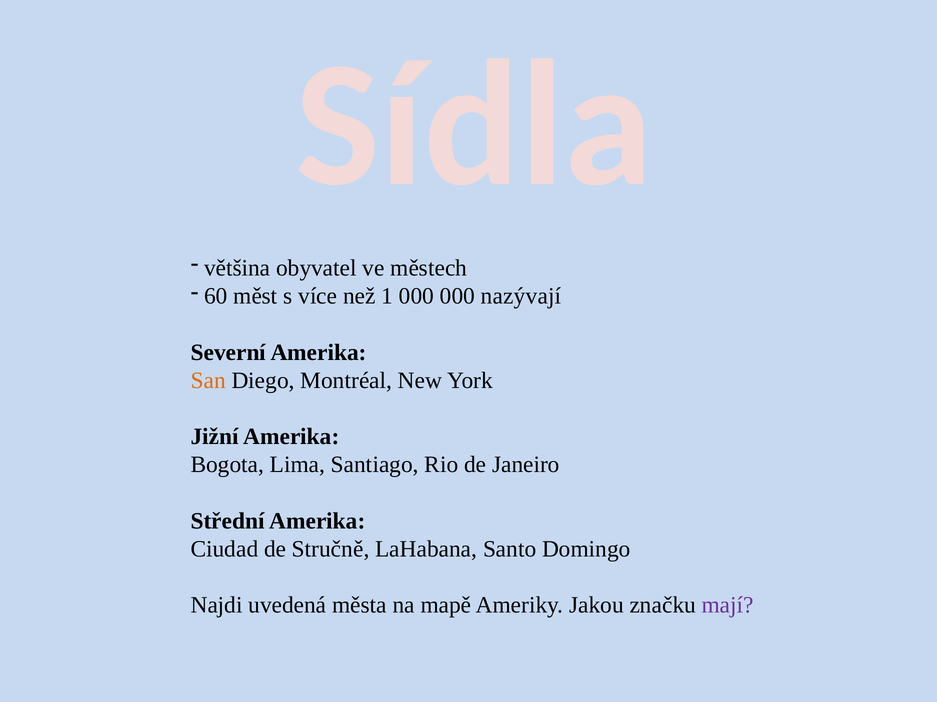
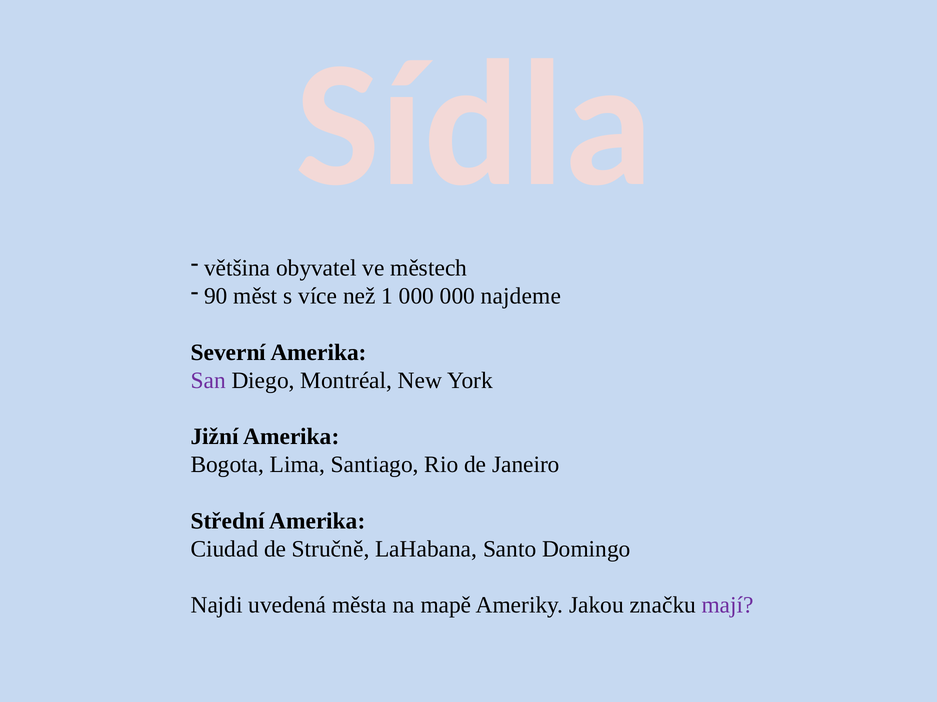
60: 60 -> 90 (216, 296)
nazývají: nazývají -> najdeme (521, 296)
San colour: orange -> purple (208, 381)
